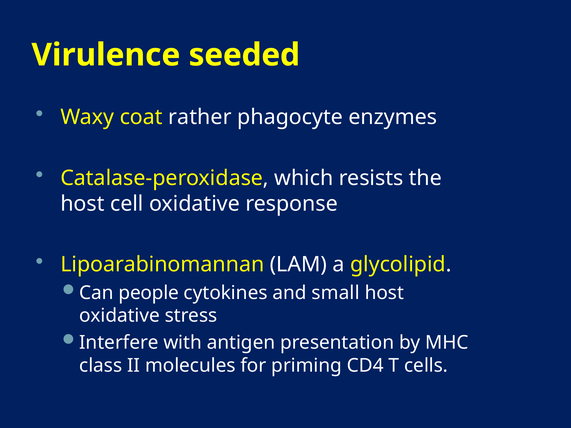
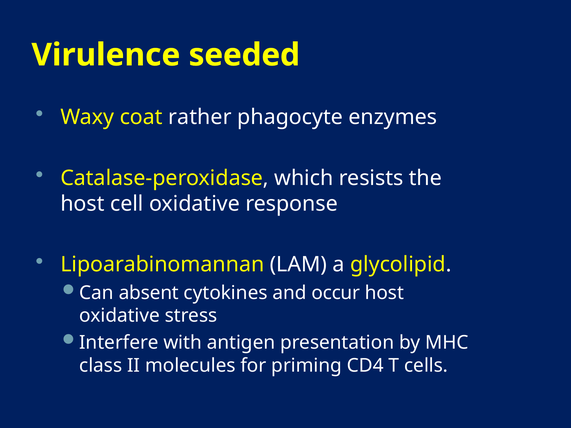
people: people -> absent (149, 293)
small: small -> occur (336, 293)
